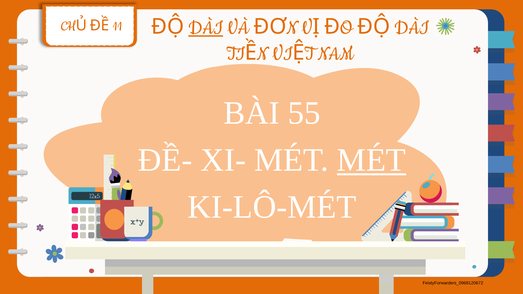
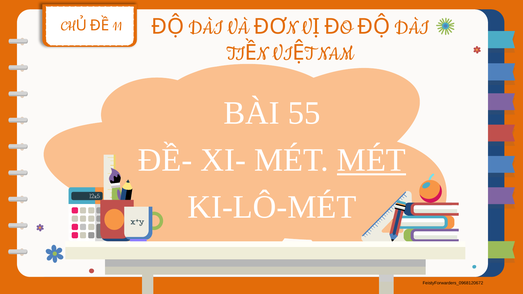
DÀI underline: present -> none (206, 27)
